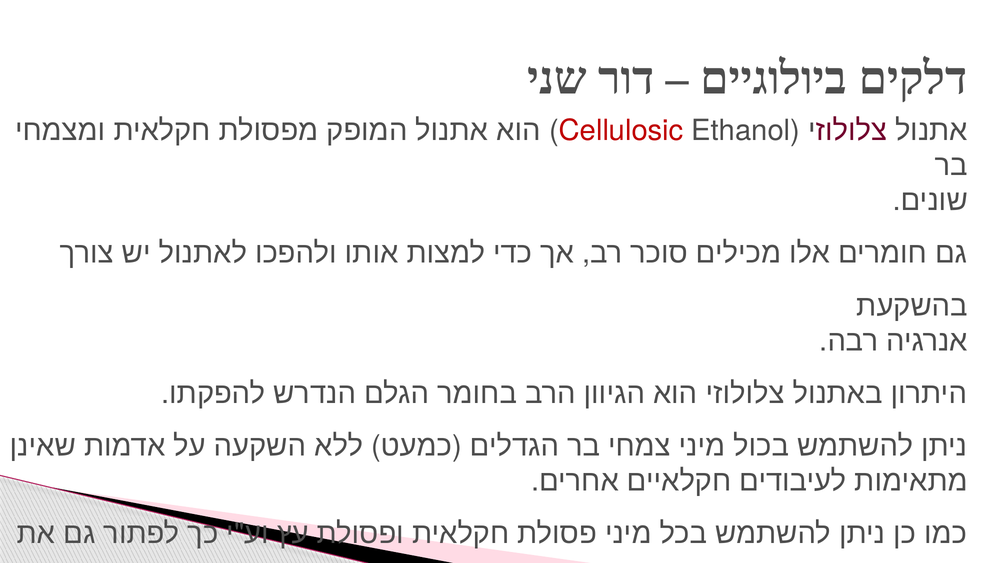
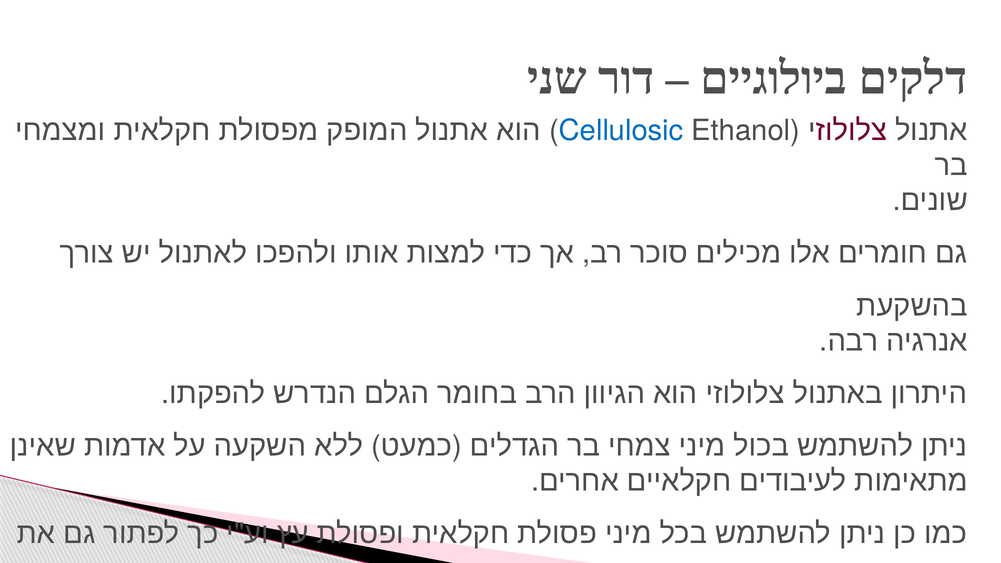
Cellulosic colour: red -> blue (621, 131)
